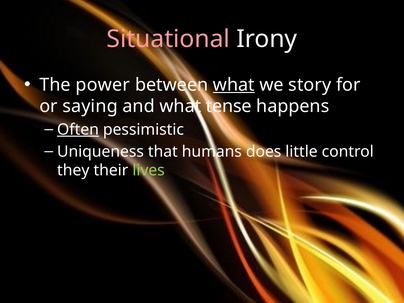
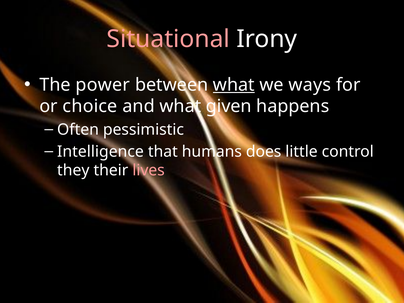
story: story -> ways (310, 85)
saying: saying -> choice (90, 106)
tense: tense -> given (229, 106)
Often underline: present -> none (78, 130)
Uniqueness: Uniqueness -> Intelligence (100, 152)
lives colour: light green -> pink (149, 170)
